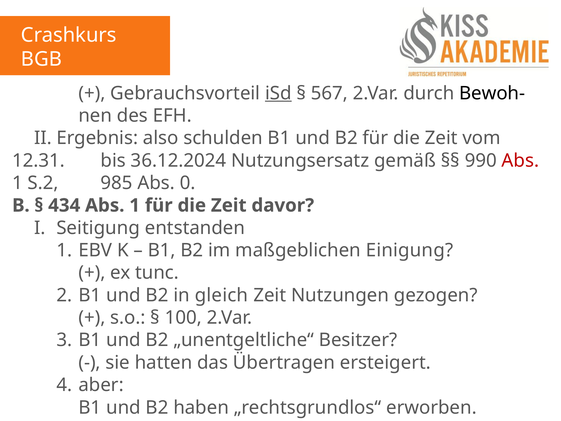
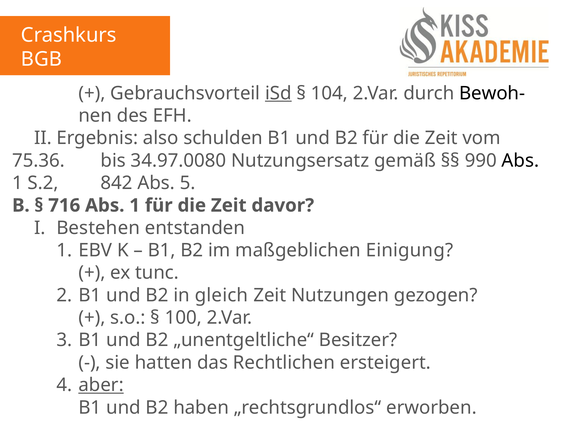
567: 567 -> 104 (329, 93)
12.31: 12.31 -> 75.36 (39, 160)
36.12.2024: 36.12.2024 -> 34.97.0080 (178, 160)
Abs colour: red -> black (520, 160)
985: 985 -> 842 (117, 183)
0: 0 -> 5 (188, 183)
434: 434 -> 716 (64, 205)
Seitigung: Seitigung -> Bestehen (98, 228)
Übertragen: Übertragen -> Rechtlichen (284, 362)
aber underline: none -> present (101, 385)
